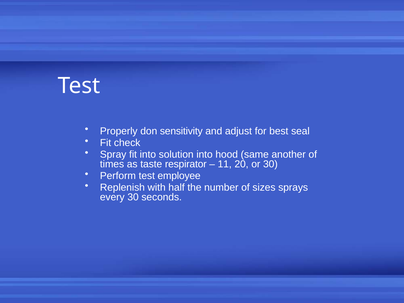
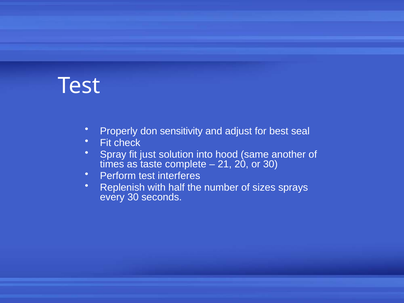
fit into: into -> just (148, 154)
respirator: respirator -> complete (186, 164)
11: 11 -> 21 (225, 164)
employee: employee -> interferes (179, 176)
